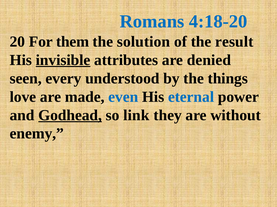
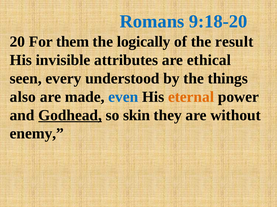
4:18-20: 4:18-20 -> 9:18-20 (218, 22)
solution: solution -> logically (144, 42)
invisible underline: present -> none (63, 60)
denied: denied -> ethical (209, 60)
love: love -> also (23, 97)
eternal colour: blue -> orange (191, 97)
link: link -> skin (137, 116)
